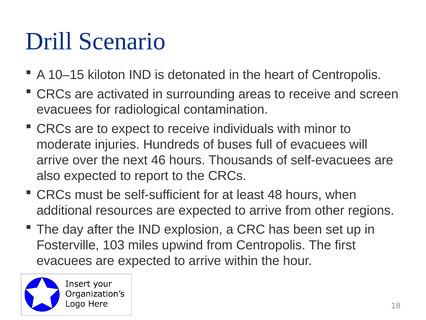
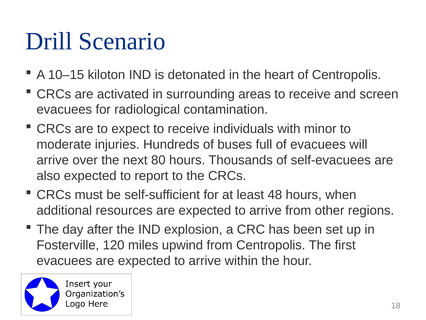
46: 46 -> 80 (158, 160)
103: 103 -> 120 (114, 245)
